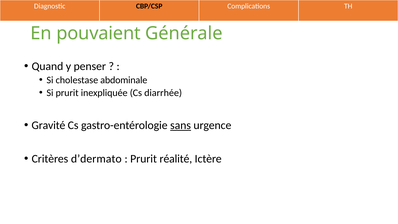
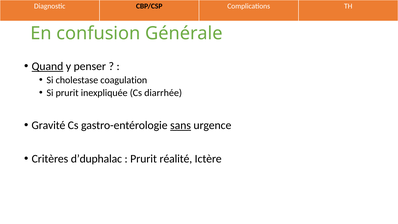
pouvaient: pouvaient -> confusion (98, 33)
Quand underline: none -> present (47, 66)
abdominale: abdominale -> coagulation (124, 80)
d’dermato: d’dermato -> d’duphalac (96, 159)
